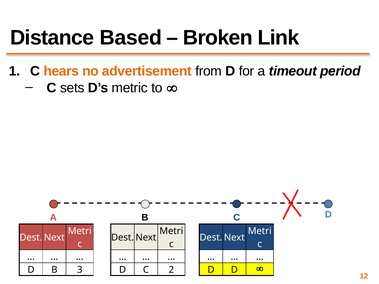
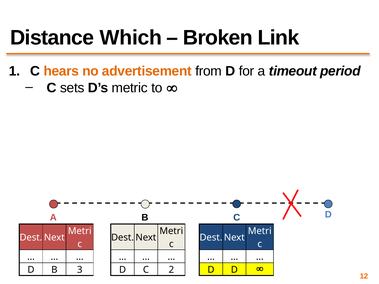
Based: Based -> Which (131, 38)
